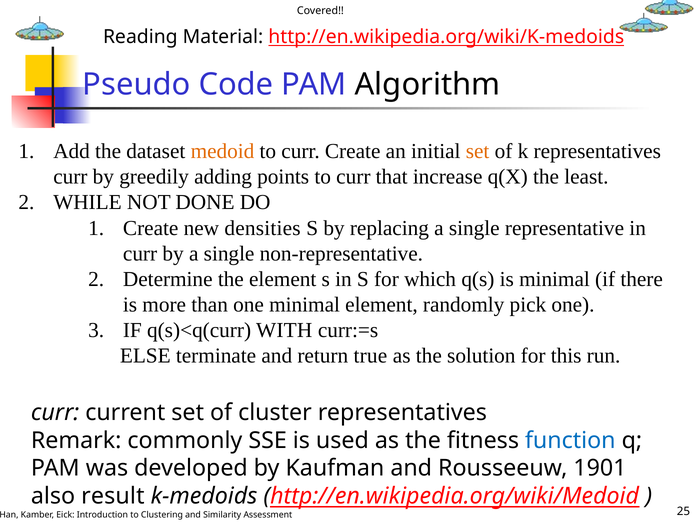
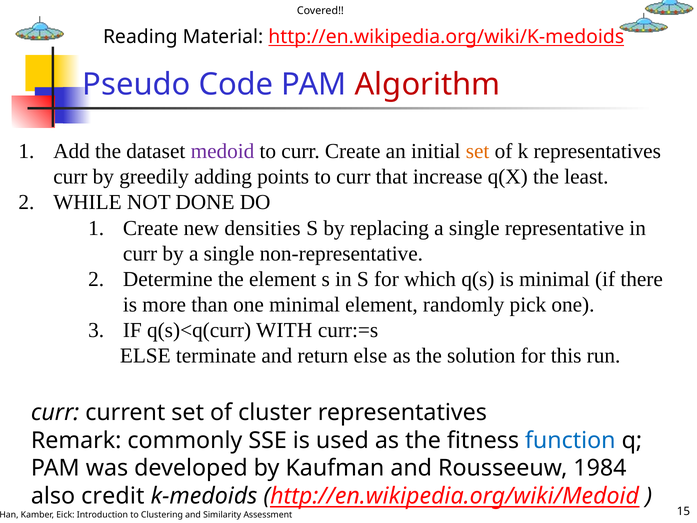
Algorithm colour: black -> red (428, 85)
medoid colour: orange -> purple (222, 151)
return true: true -> else (370, 356)
1901: 1901 -> 1984 (600, 468)
result: result -> credit (113, 496)
25: 25 -> 15 (683, 511)
